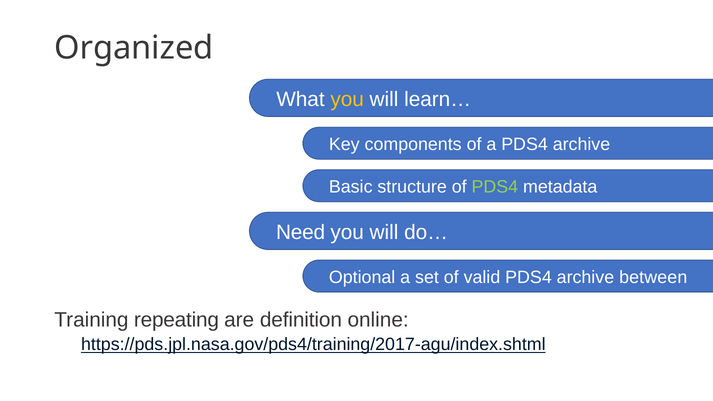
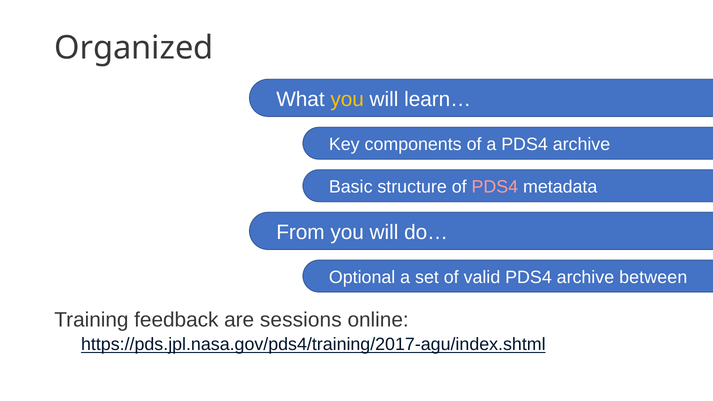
PDS4 colour: light green -> pink (495, 187)
Need: Need -> From (300, 232)
repeating: repeating -> feedback (176, 320)
definition: definition -> sessions (301, 320)
